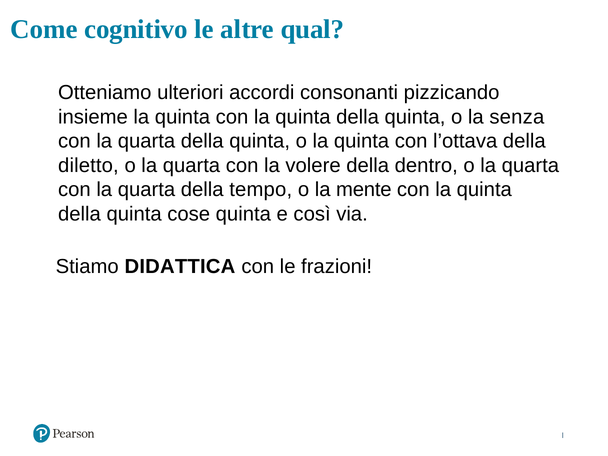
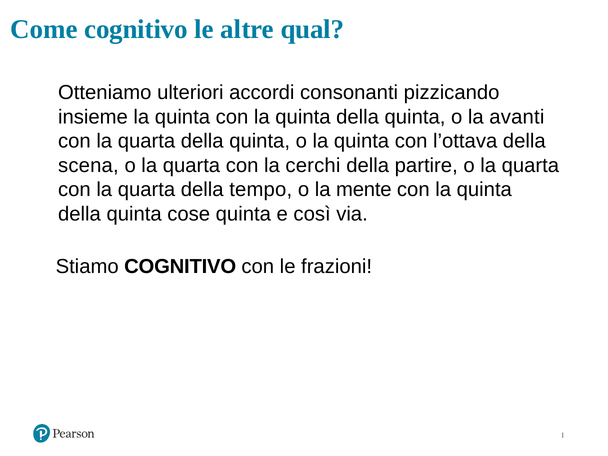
senza: senza -> avanti (517, 117)
diletto: diletto -> scena (88, 165)
volere: volere -> cerchi (313, 165)
dentro: dentro -> partire (426, 165)
Stiamo DIDATTICA: DIDATTICA -> COGNITIVO (180, 267)
